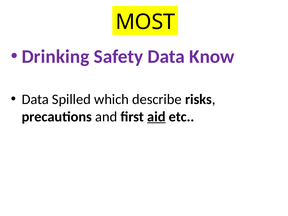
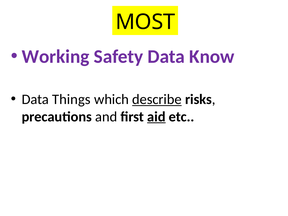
Drinking: Drinking -> Working (56, 57)
Spilled: Spilled -> Things (71, 99)
describe underline: none -> present (157, 99)
